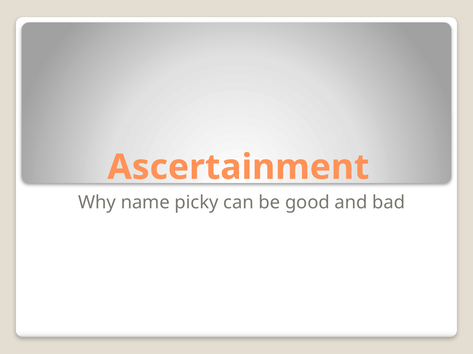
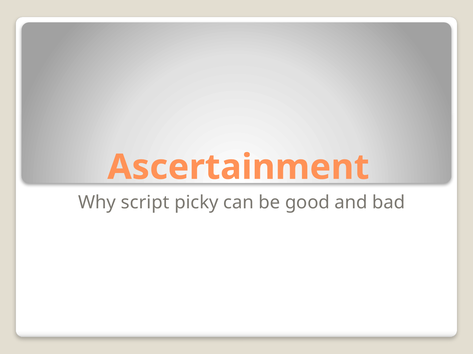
name: name -> script (145, 203)
